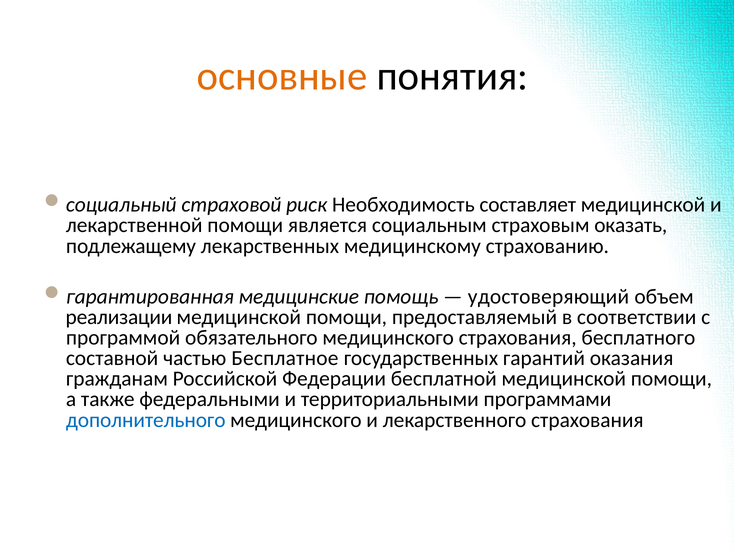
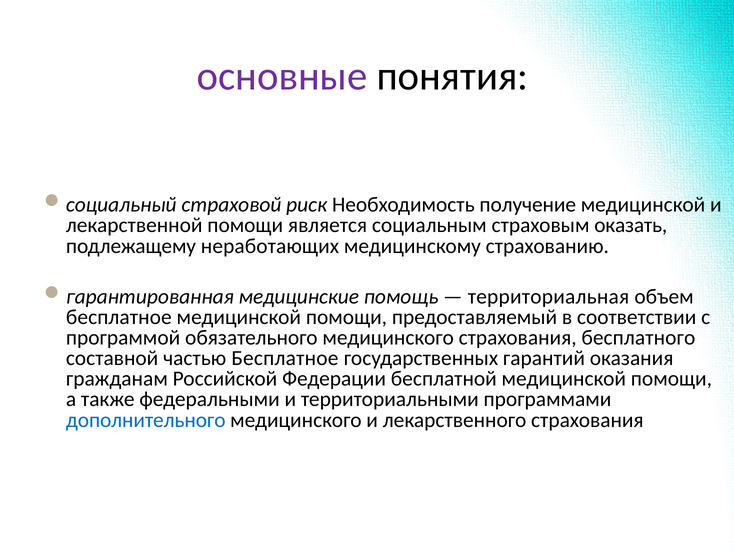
основные colour: orange -> purple (282, 76)
составляет: составляет -> получение (528, 205)
лекарственных: лекарственных -> неработающих (270, 246)
удостоверяющий: удостоверяющий -> территориальная (548, 296)
реализации: реализации -> бесплатное (119, 317)
